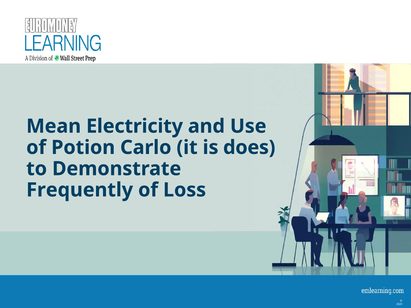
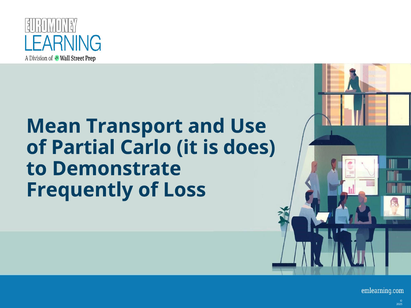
Electricity: Electricity -> Transport (134, 126)
Potion: Potion -> Partial (83, 148)
